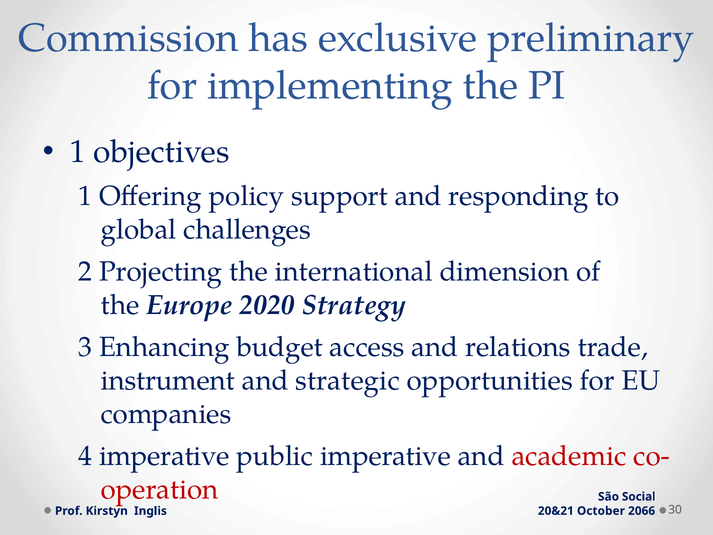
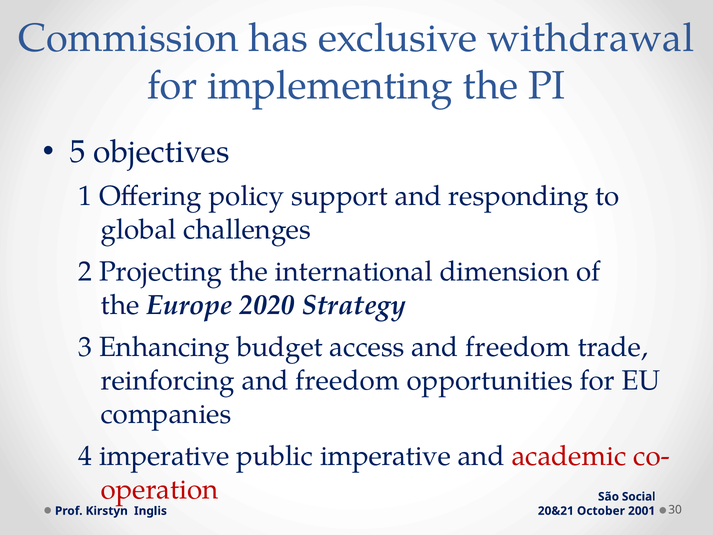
preliminary: preliminary -> withdrawal (591, 38)
1: 1 -> 5 (77, 152)
access and relations: relations -> freedom (518, 347)
instrument: instrument -> reinforcing (168, 380)
strategic: strategic -> freedom (348, 380)
2066: 2066 -> 2001 (642, 511)
